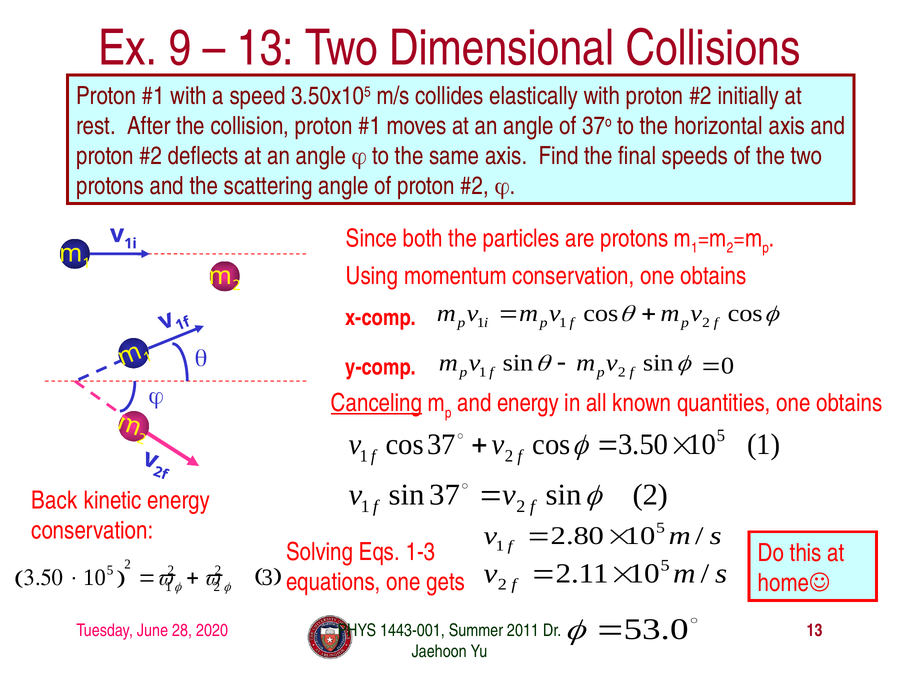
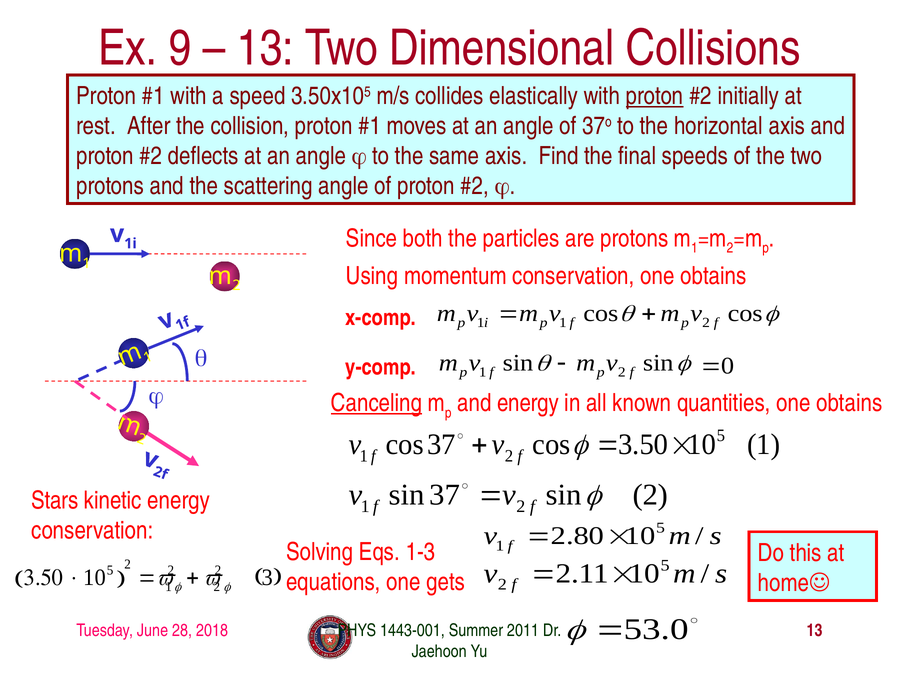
proton underline: none -> present (655, 96)
Back: Back -> Stars (55, 501)
2020: 2020 -> 2018 (212, 631)
